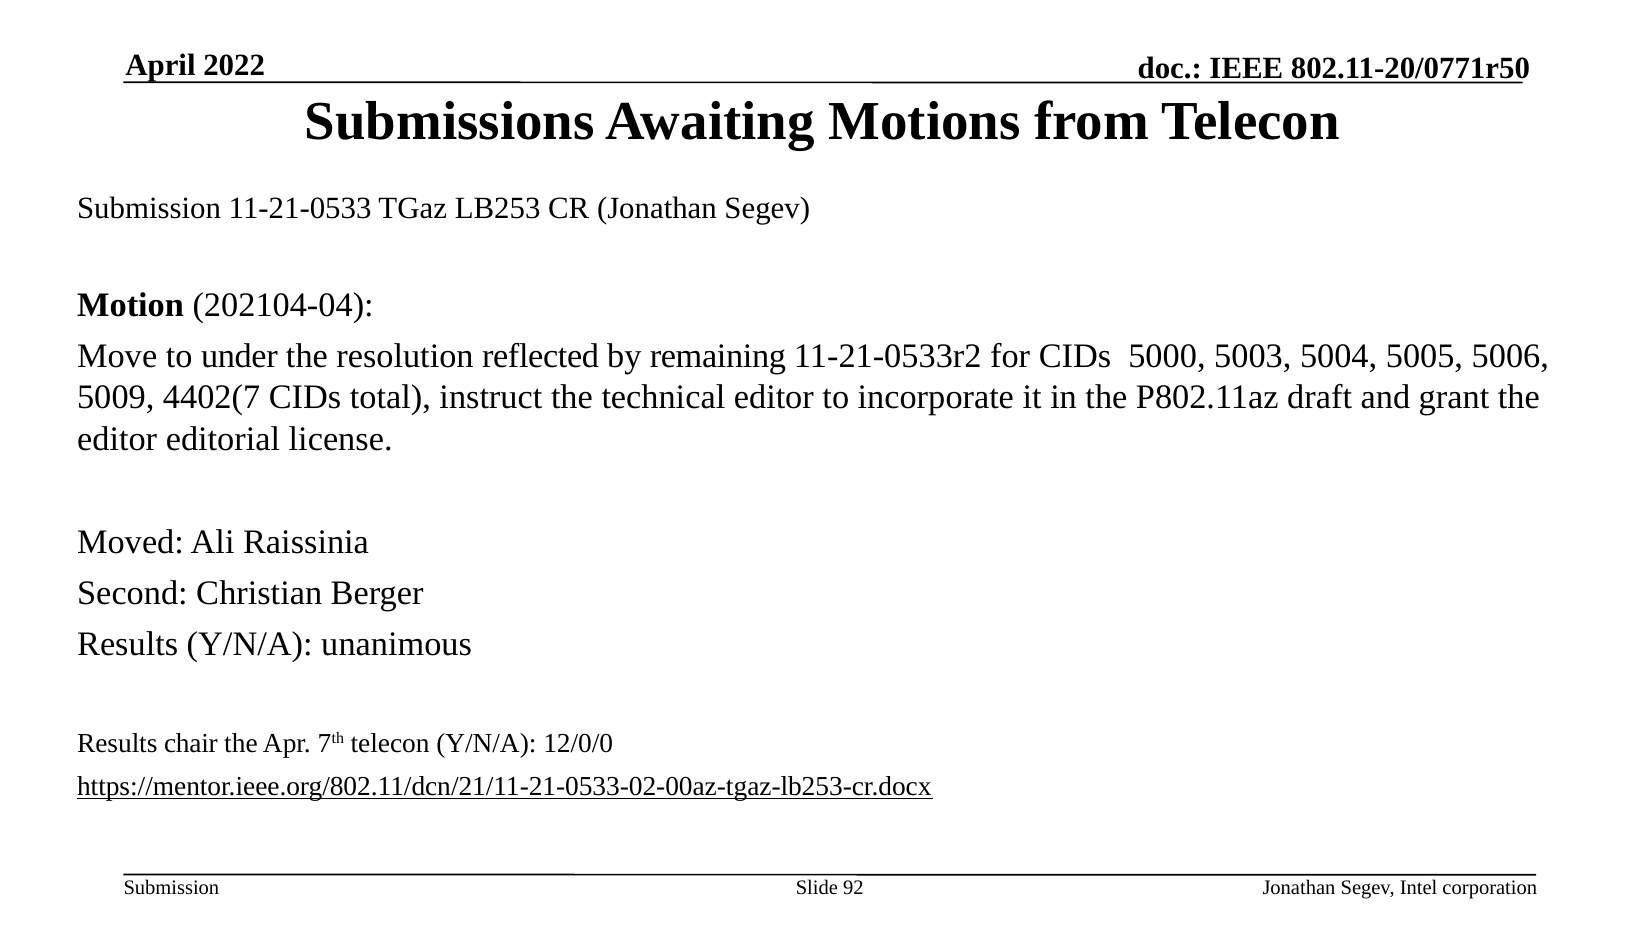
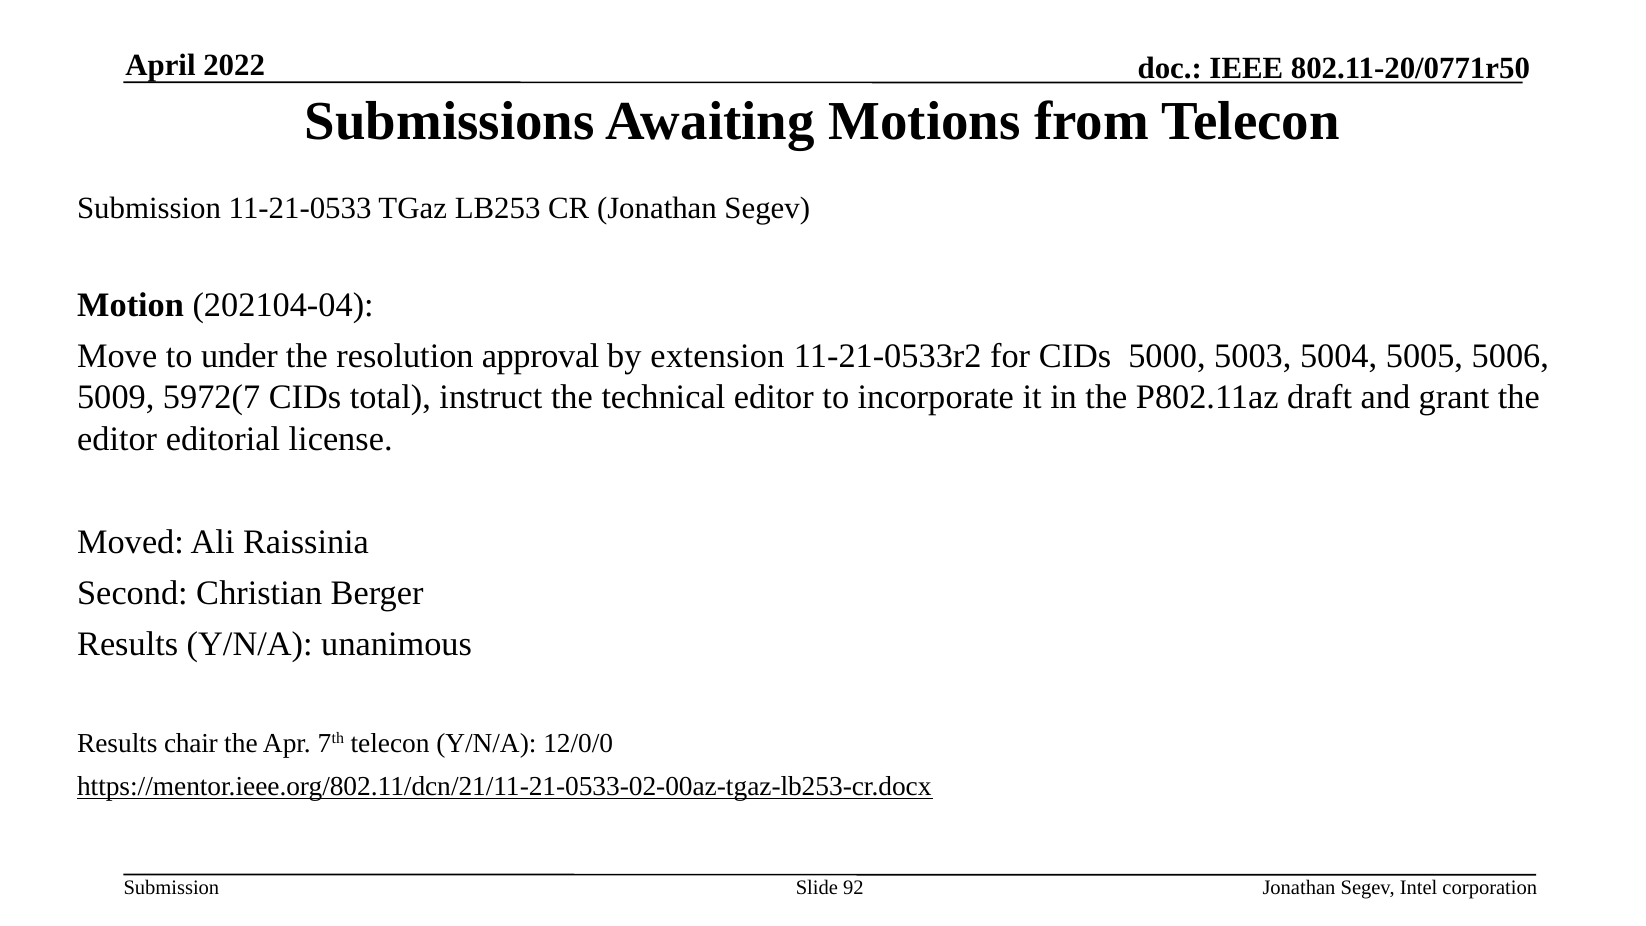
reflected: reflected -> approval (541, 356)
remaining: remaining -> extension (718, 356)
4402(7: 4402(7 -> 5972(7 (212, 398)
